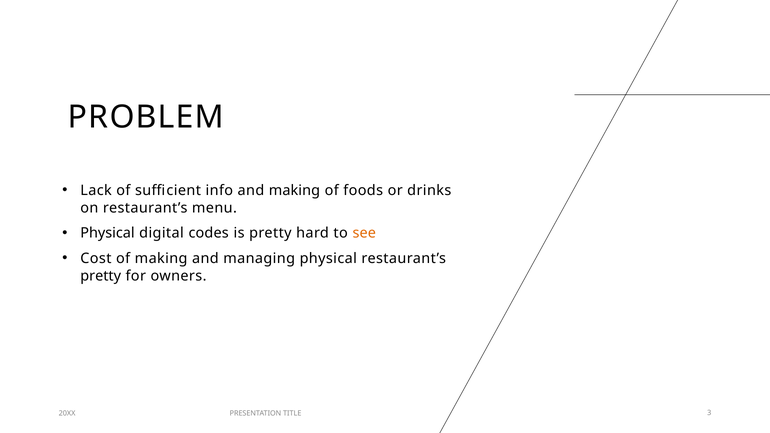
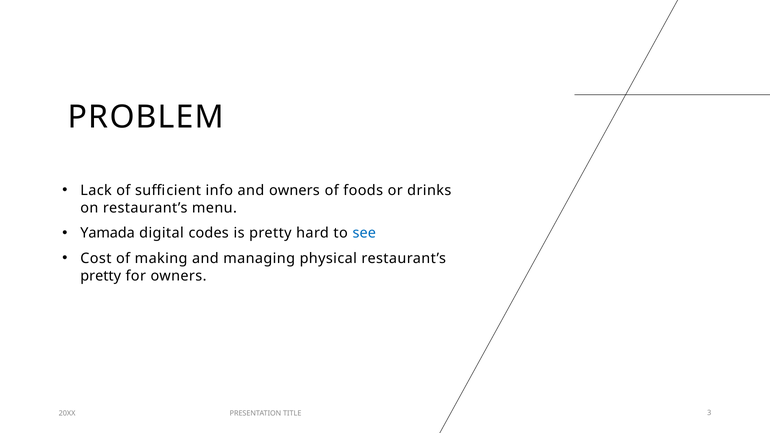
and making: making -> owners (294, 190)
Physical: Physical -> Yamada (108, 233)
see colour: orange -> blue (364, 233)
